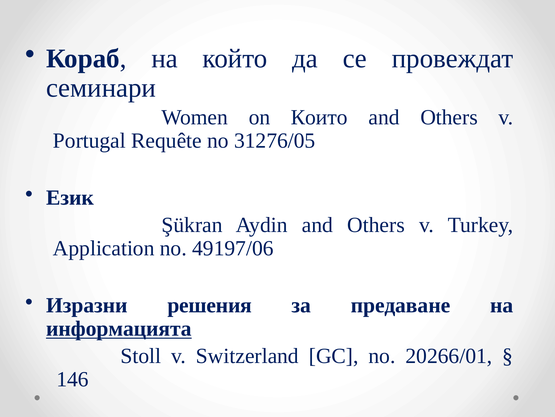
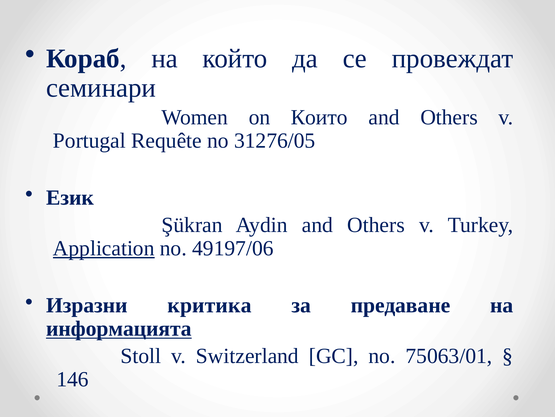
Application underline: none -> present (104, 248)
решения: решения -> критика (209, 305)
20266/01: 20266/01 -> 75063/01 (449, 355)
